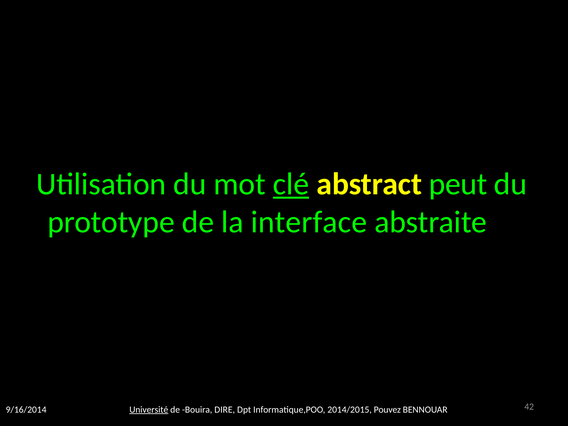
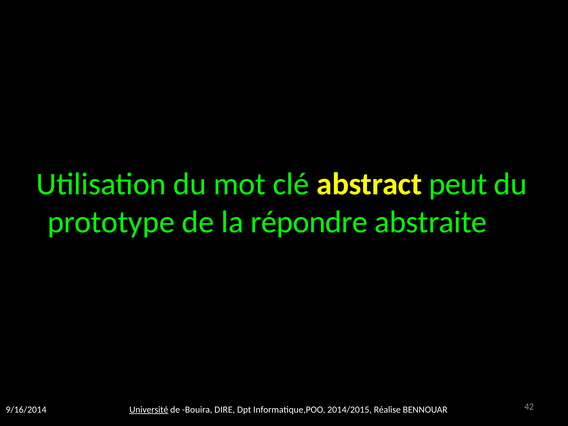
clé underline: present -> none (291, 184)
interface: interface -> répondre (309, 222)
Pouvez: Pouvez -> Réalise (387, 410)
